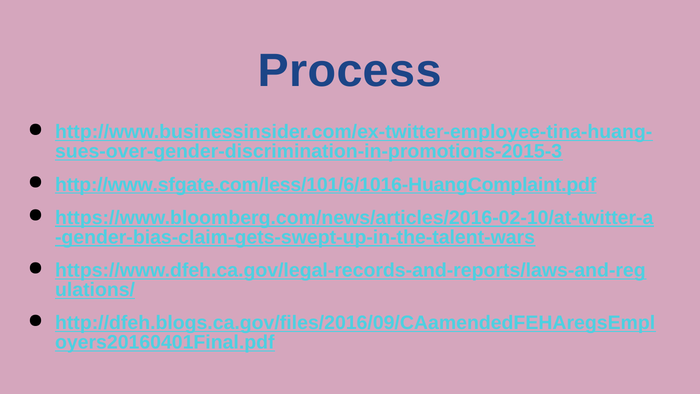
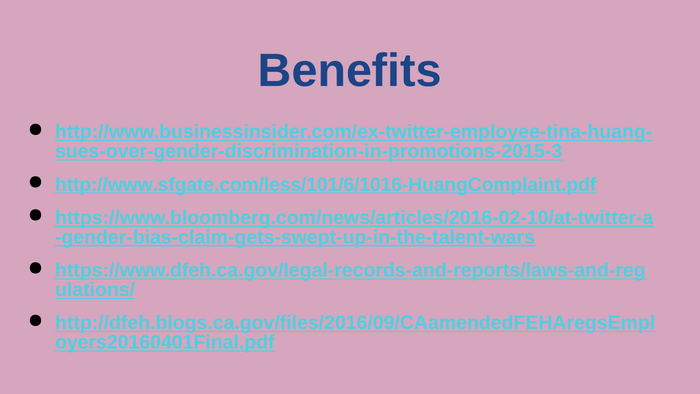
Process: Process -> Benefits (350, 71)
